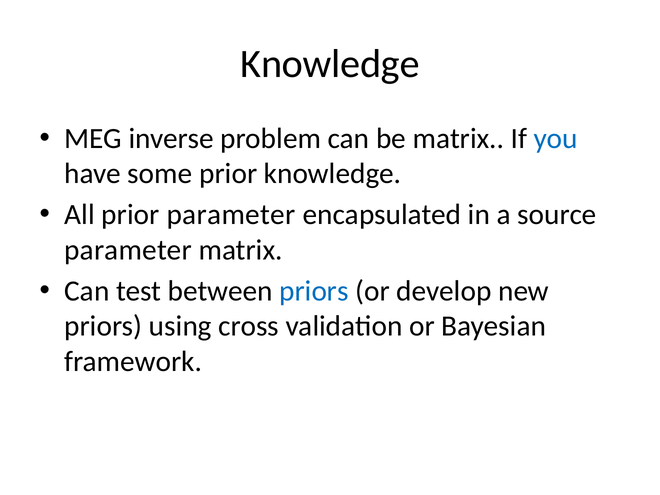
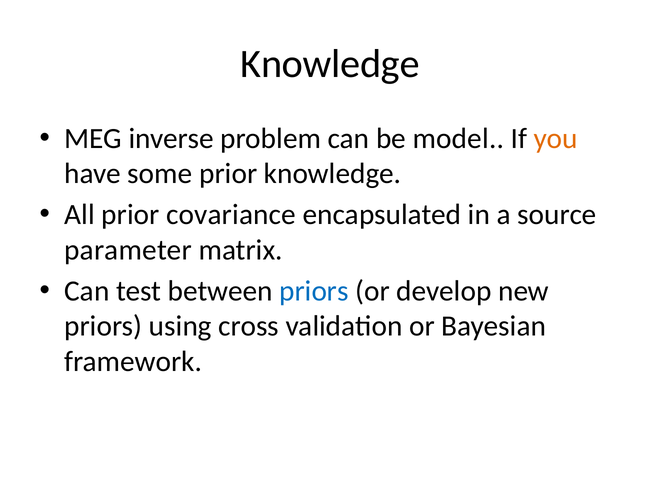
be matrix: matrix -> model (458, 138)
you colour: blue -> orange (556, 138)
prior parameter: parameter -> covariance (231, 215)
